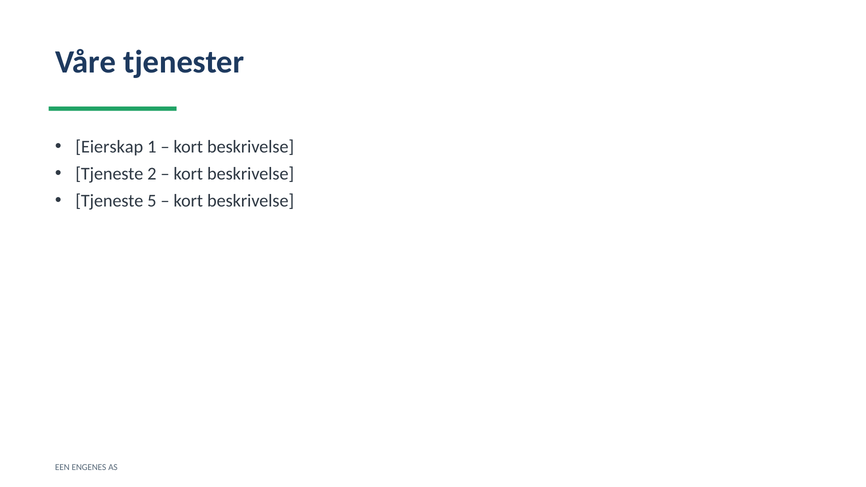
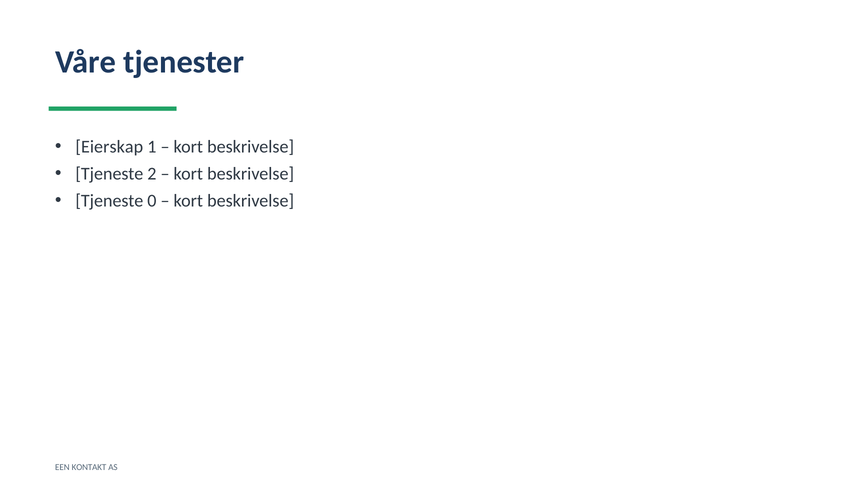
5: 5 -> 0 (152, 201)
ENGENES: ENGENES -> KONTAKT (89, 467)
